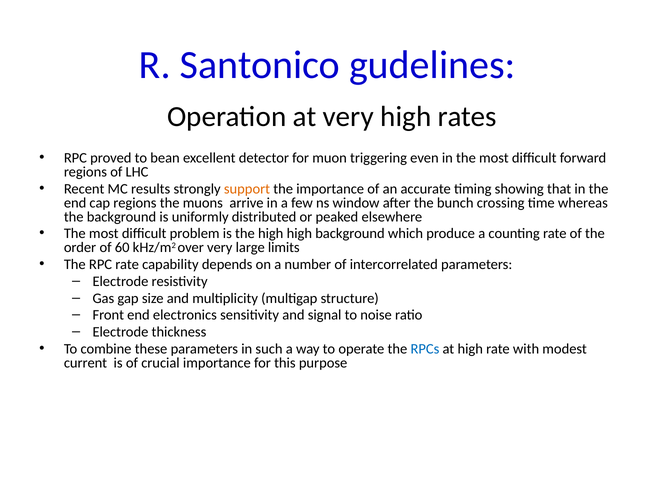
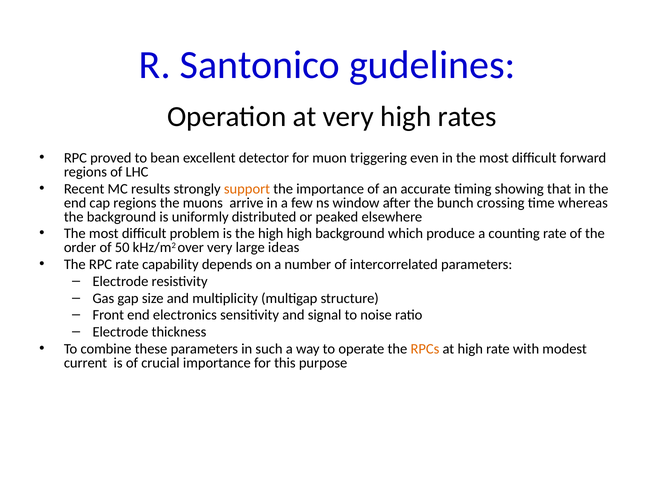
60: 60 -> 50 (122, 248)
limits: limits -> ideas (284, 248)
RPCs colour: blue -> orange (425, 349)
